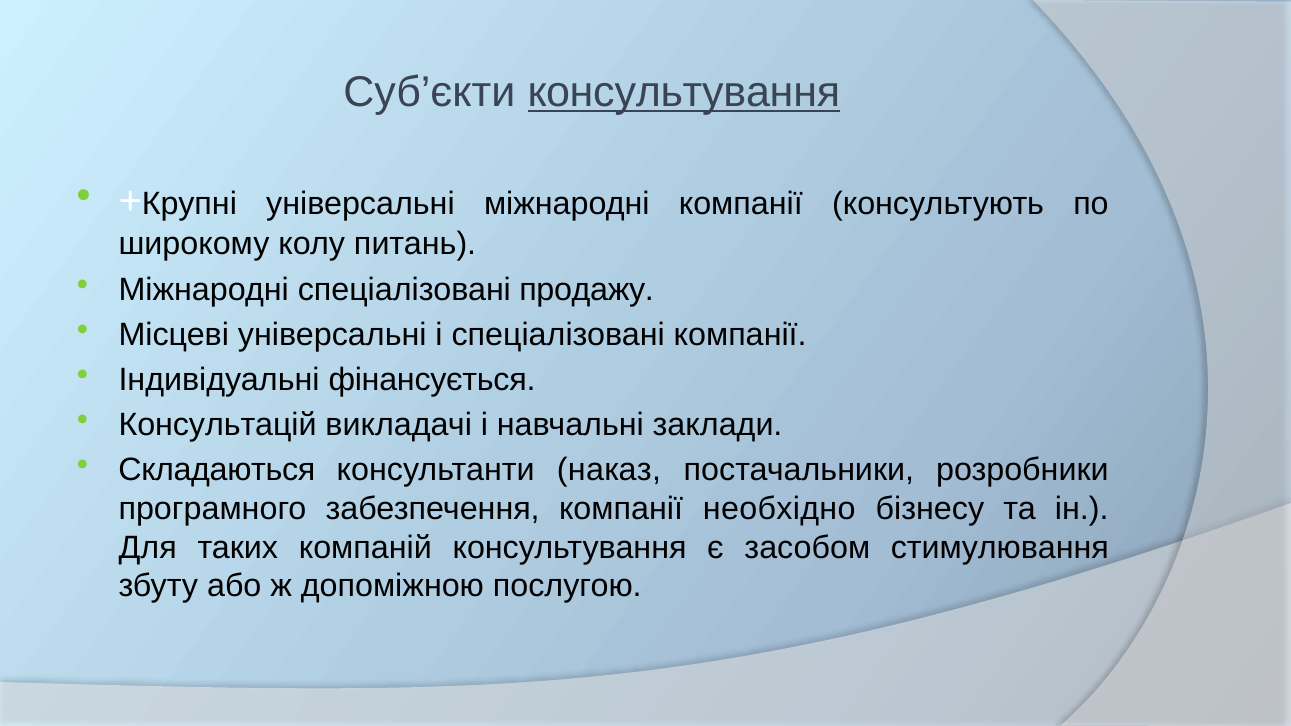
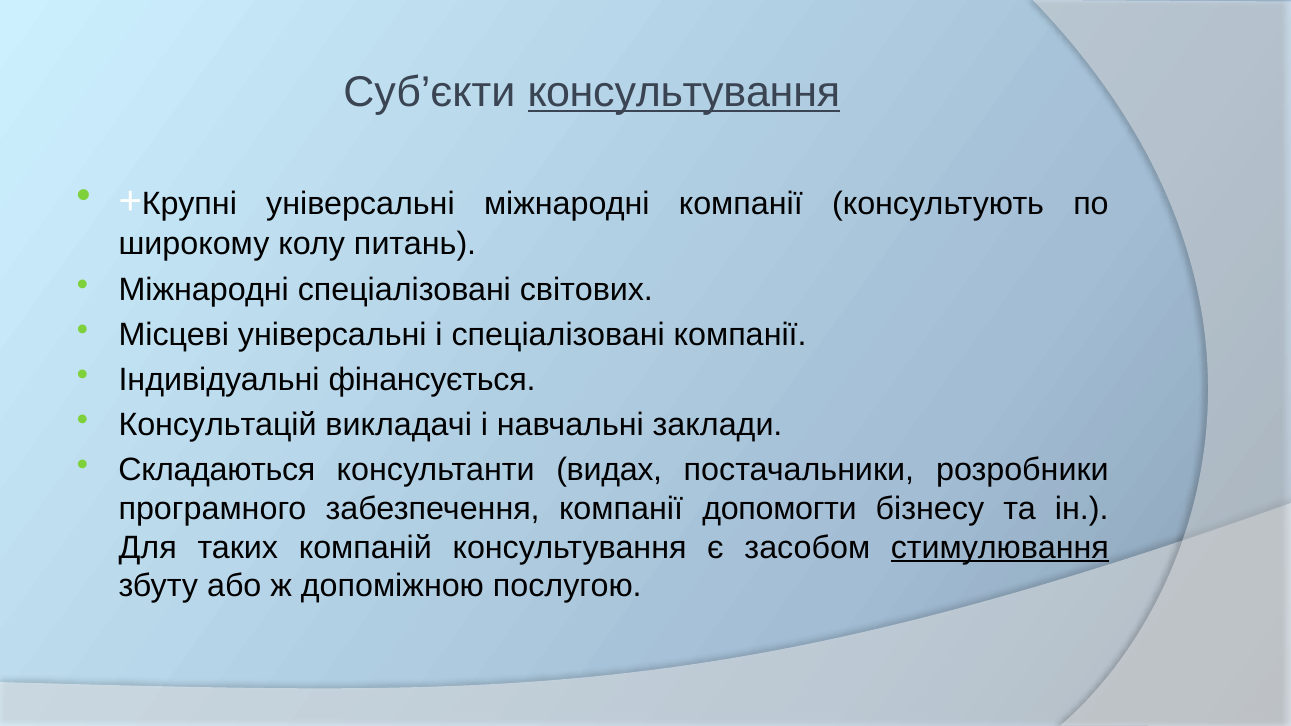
продажу: продажу -> світових (586, 289)
наказ: наказ -> видах (609, 470)
необхідно: необхідно -> допомогти (780, 509)
стимулювання underline: none -> present (1000, 548)
